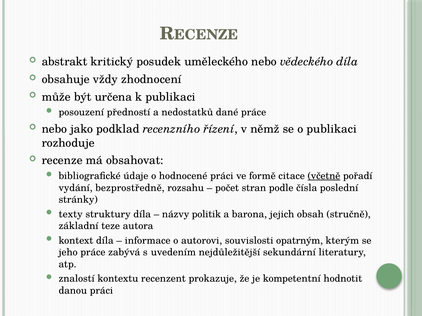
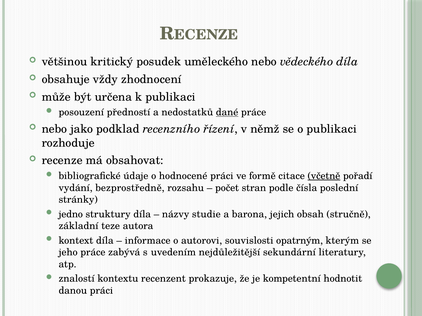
abstrakt: abstrakt -> většinou (65, 62)
dané underline: none -> present (227, 112)
texty: texty -> jedno (71, 214)
politik: politik -> studie (206, 214)
